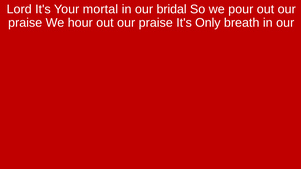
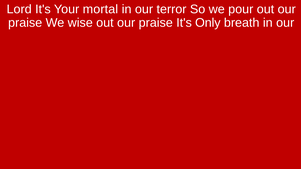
bridal: bridal -> terror (172, 9)
hour: hour -> wise (80, 23)
